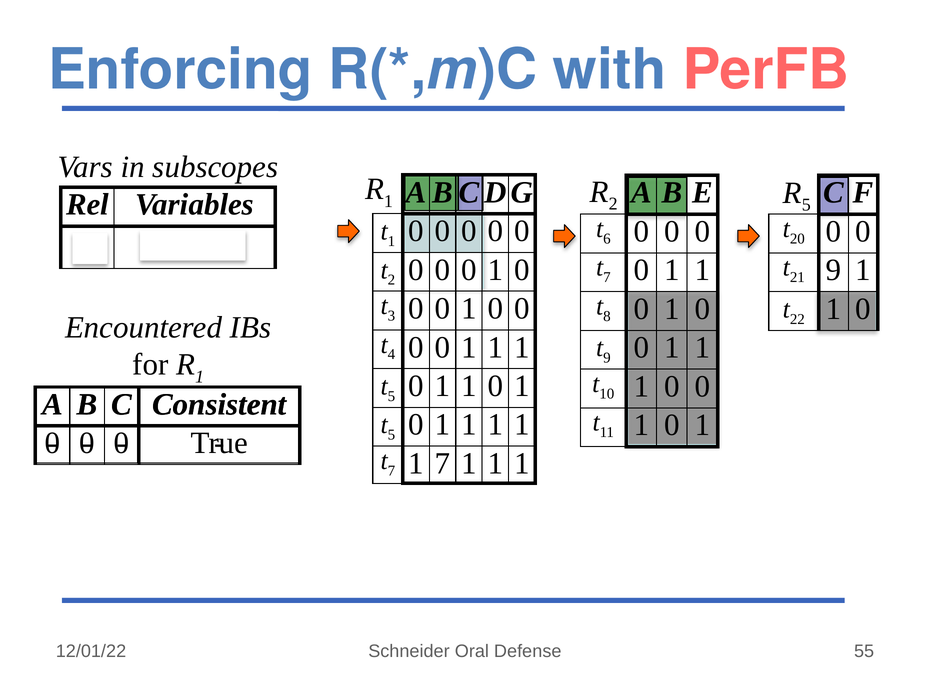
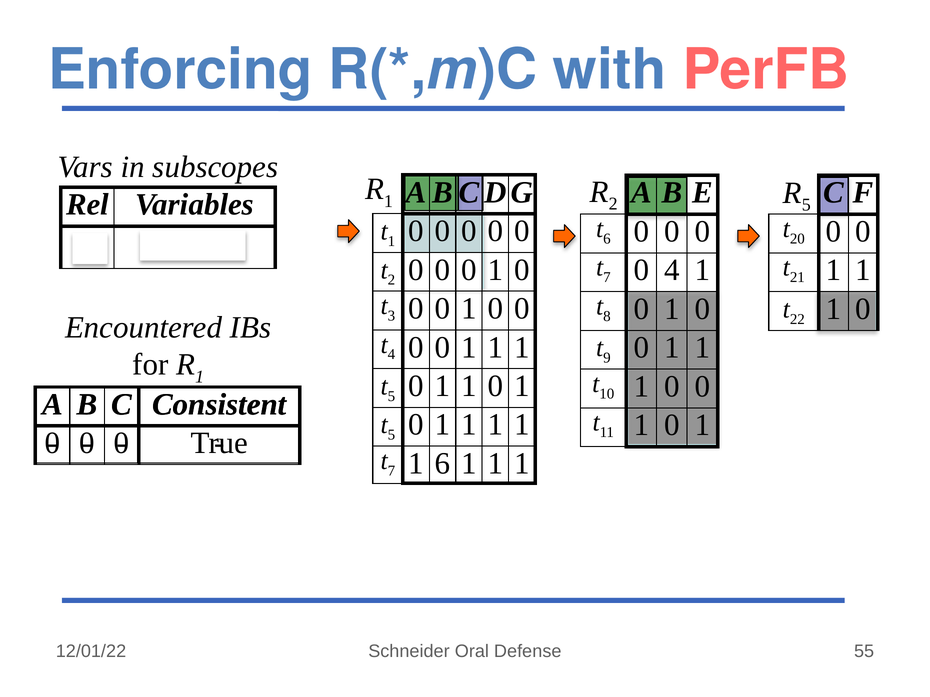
1: 1 -> 4 (672, 270)
9: 9 -> 1 (834, 270)
1 7: 7 -> 6 (443, 464)
